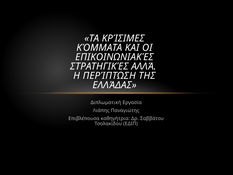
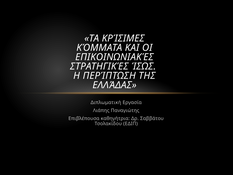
ΑΛΛΆ: ΑΛΛΆ -> ΊΣΩΣ (144, 66)
